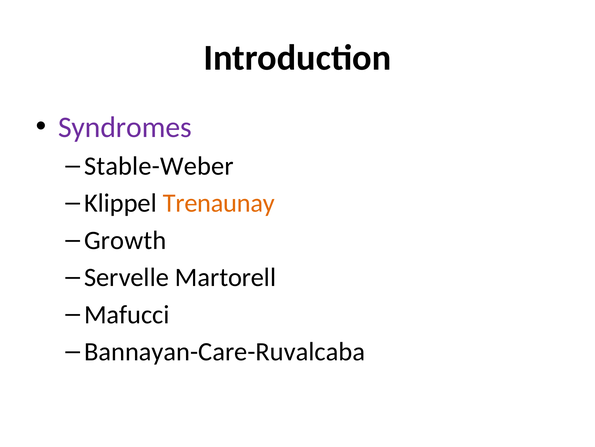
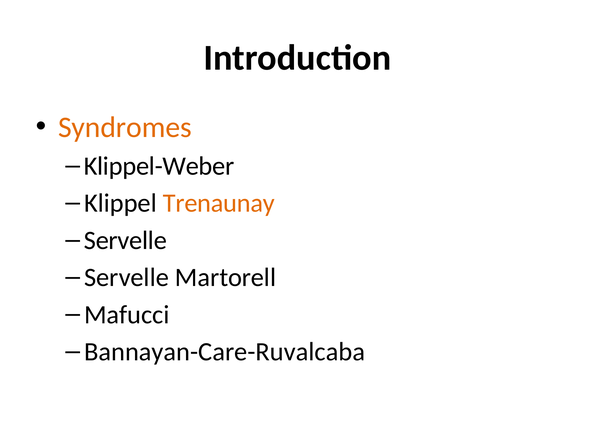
Syndromes colour: purple -> orange (125, 127)
Stable-Weber: Stable-Weber -> Klippel-Weber (159, 166)
Growth: Growth -> Servelle (125, 240)
